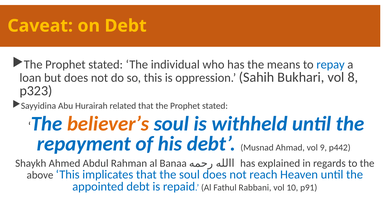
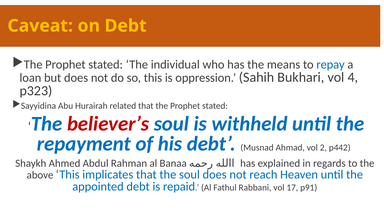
8: 8 -> 4 (353, 77)
believer’s colour: orange -> red (108, 124)
9: 9 -> 2 (323, 148)
10: 10 -> 17 (292, 188)
